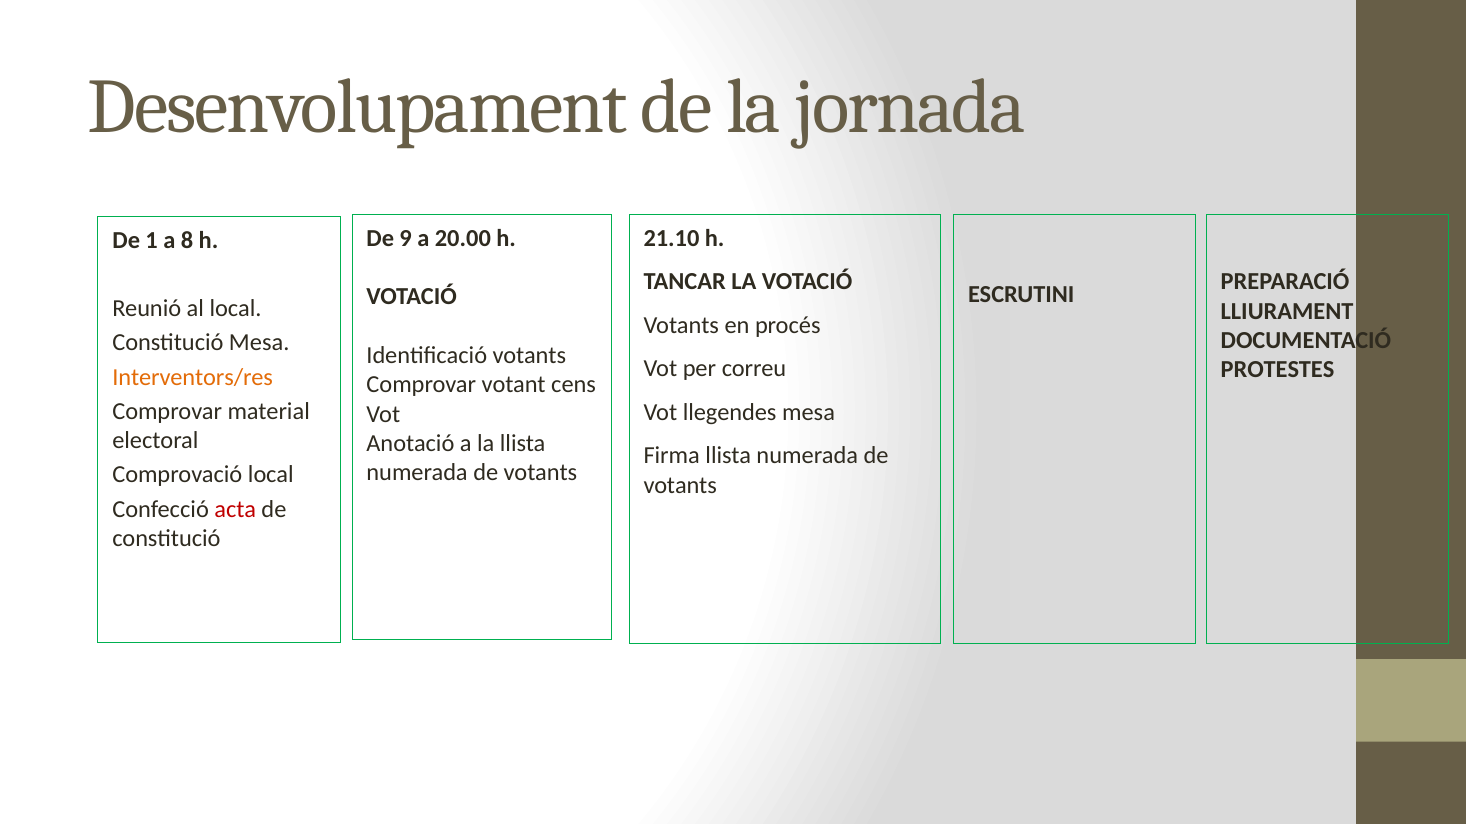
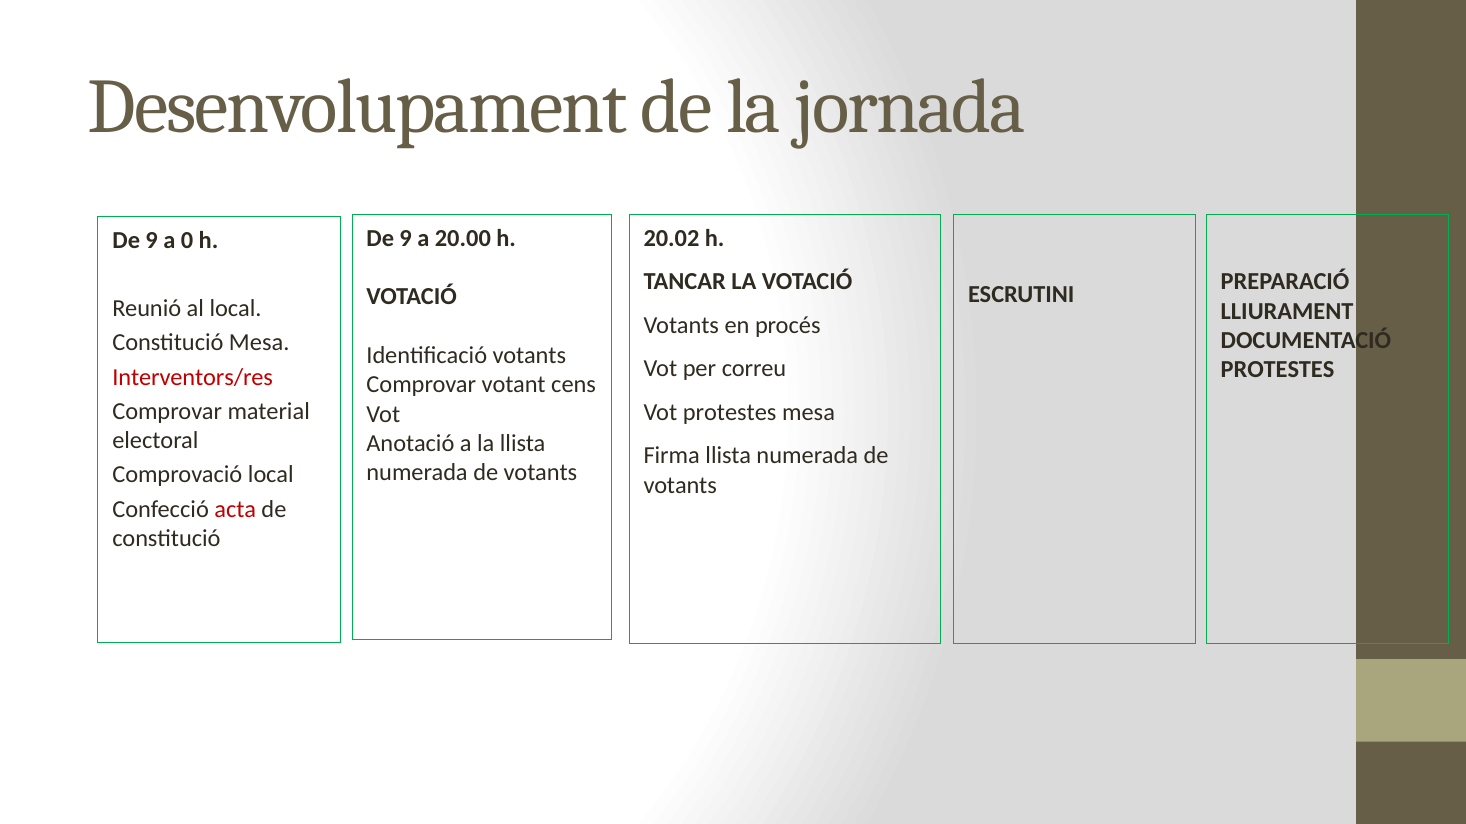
21.10: 21.10 -> 20.02 (671, 238)
1: 1 -> 9 (152, 241)
8: 8 -> 0 (187, 241)
Interventors/res colour: orange -> red (193, 377)
Vot llegendes: llegendes -> protestes (730, 413)
